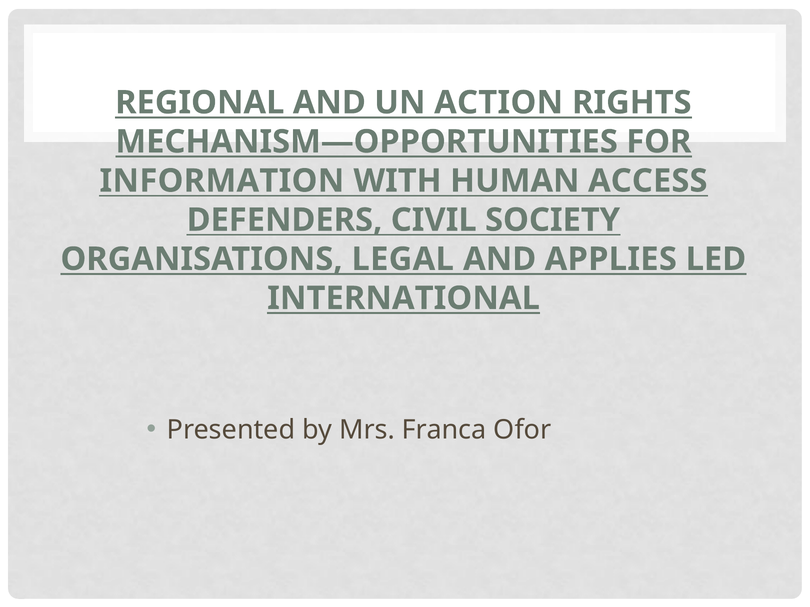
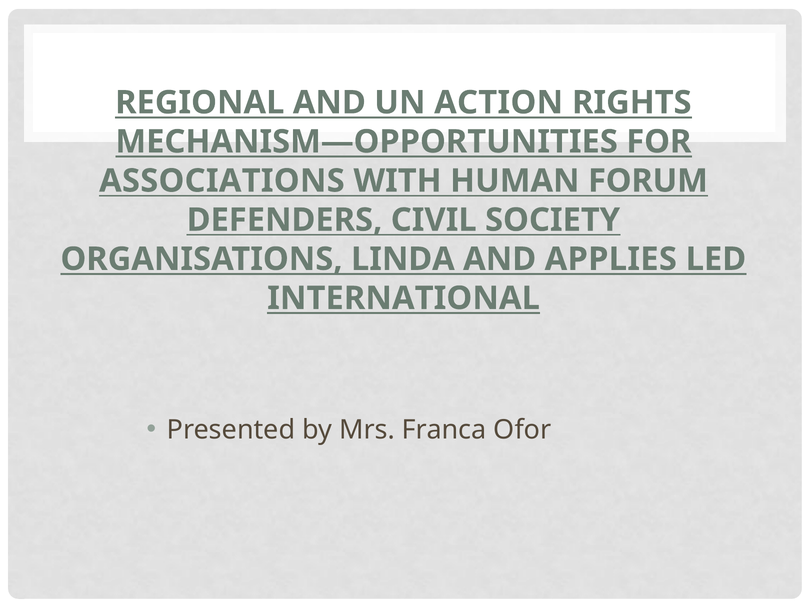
INFORMATION: INFORMATION -> ASSOCIATIONS (222, 181)
ACCESS: ACCESS -> FORUM (648, 181)
LEGAL: LEGAL -> LINDA (403, 259)
